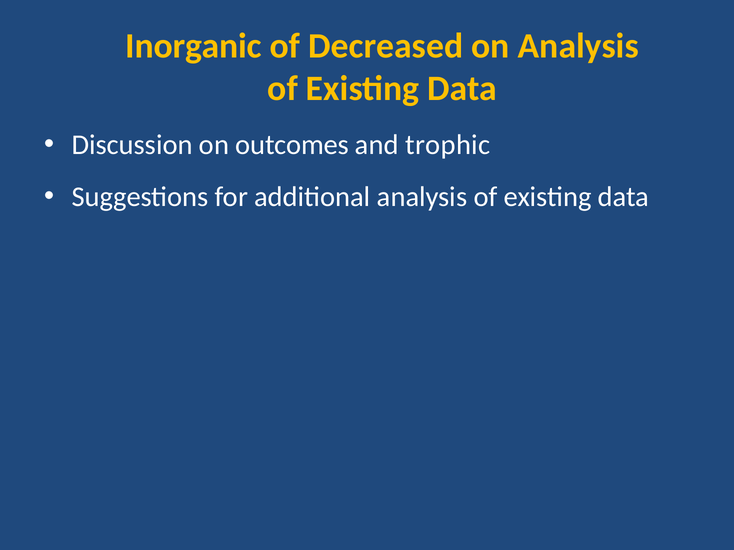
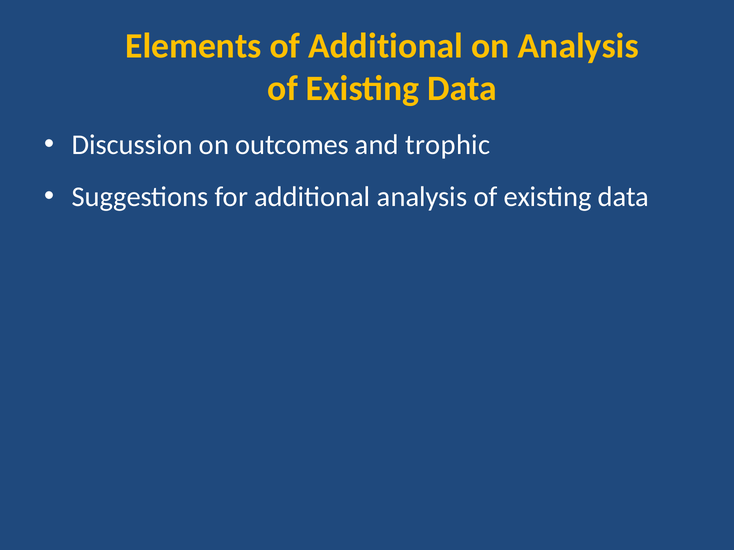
Inorganic: Inorganic -> Elements (193, 46)
of Decreased: Decreased -> Additional (386, 46)
